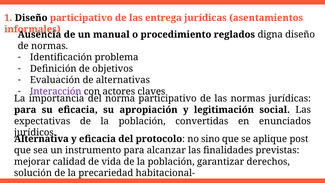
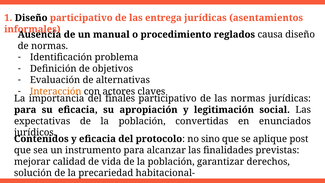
digna: digna -> causa (270, 34)
Interacción colour: purple -> orange (56, 91)
norma: norma -> finales (120, 98)
Alternativa: Alternativa -> Contenidos (41, 139)
